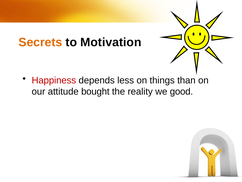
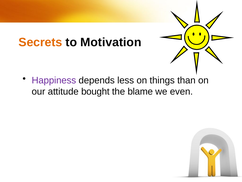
Happiness colour: red -> purple (54, 80)
reality: reality -> blame (140, 91)
good: good -> even (181, 91)
